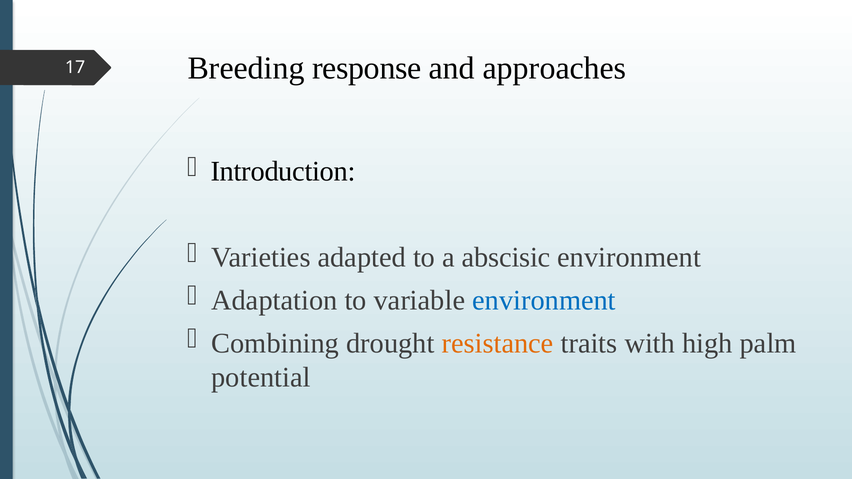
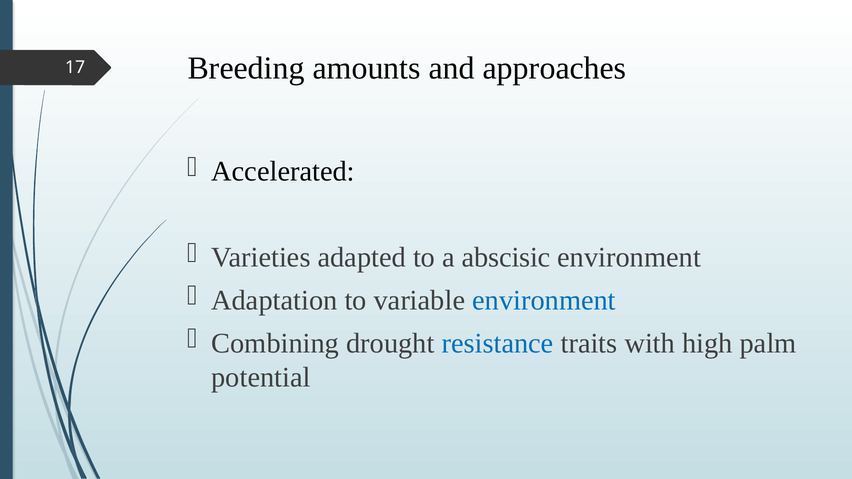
response: response -> amounts (367, 68)
Introduction: Introduction -> Accelerated (283, 171)
resistance colour: orange -> blue (498, 343)
